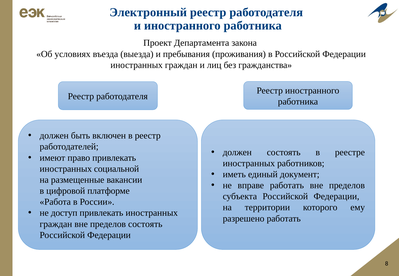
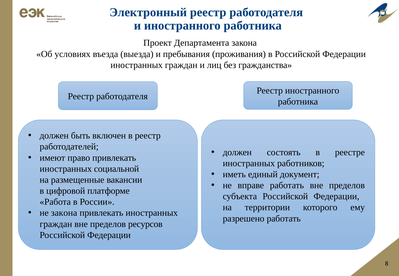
не доступ: доступ -> закона (64, 213)
пределов состоять: состоять -> ресурсов (145, 224)
